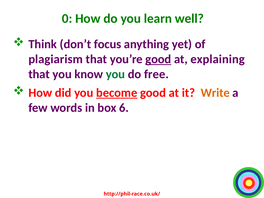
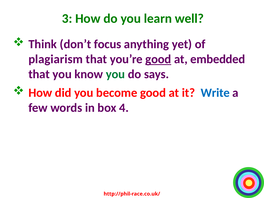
0: 0 -> 3 (67, 19)
explaining: explaining -> embedded (218, 59)
free: free -> says (156, 74)
become underline: present -> none (117, 93)
Write colour: orange -> blue (215, 93)
6: 6 -> 4 (124, 108)
